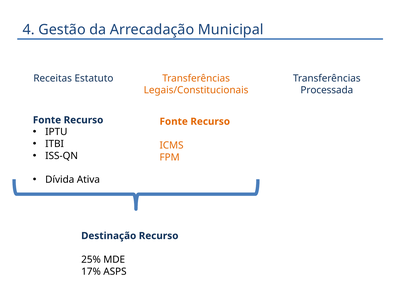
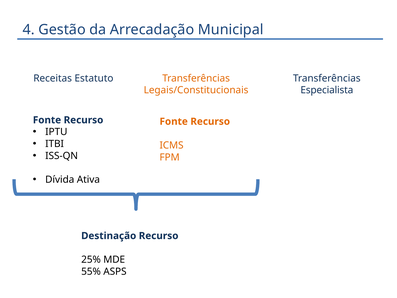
Processada: Processada -> Especialista (327, 90)
17%: 17% -> 55% (91, 271)
